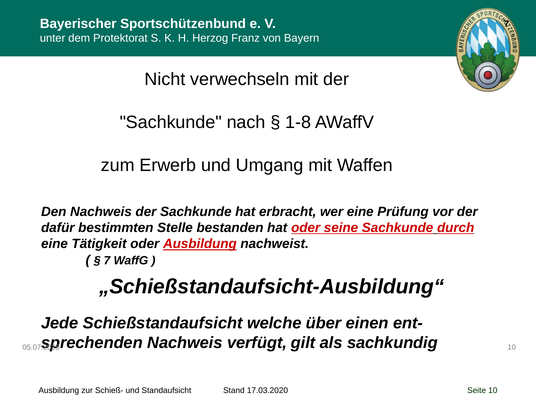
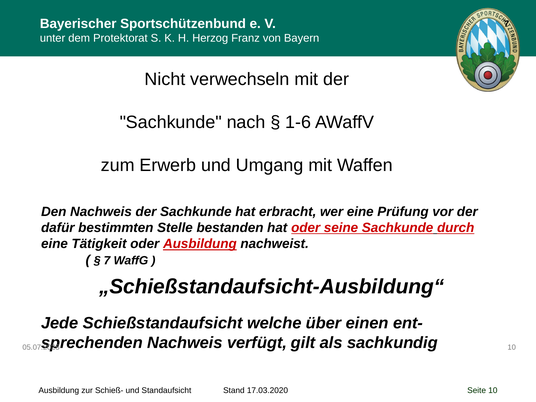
1-8: 1-8 -> 1-6 (298, 122)
